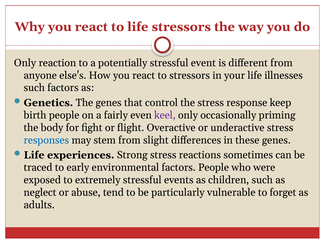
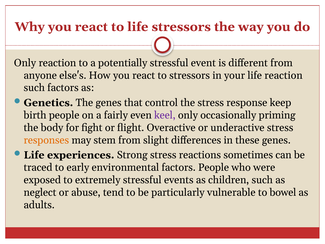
life illnesses: illnesses -> reaction (284, 75)
responses colour: blue -> orange (46, 140)
forget: forget -> bowel (283, 192)
